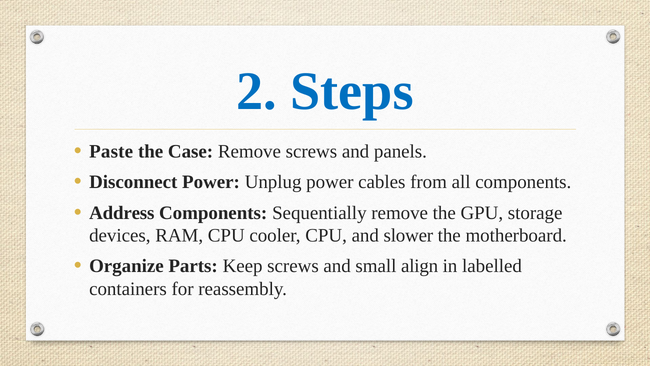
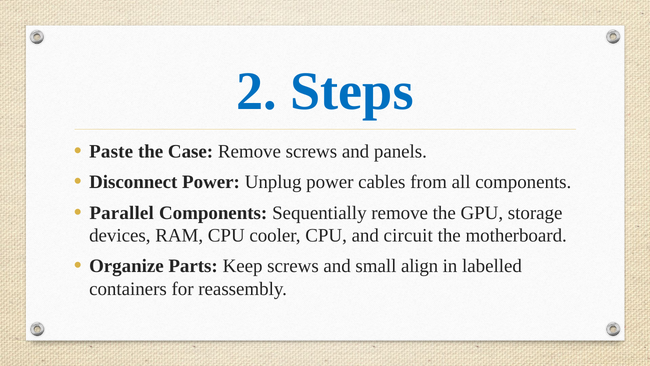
Address: Address -> Parallel (122, 213)
slower: slower -> circuit (408, 235)
